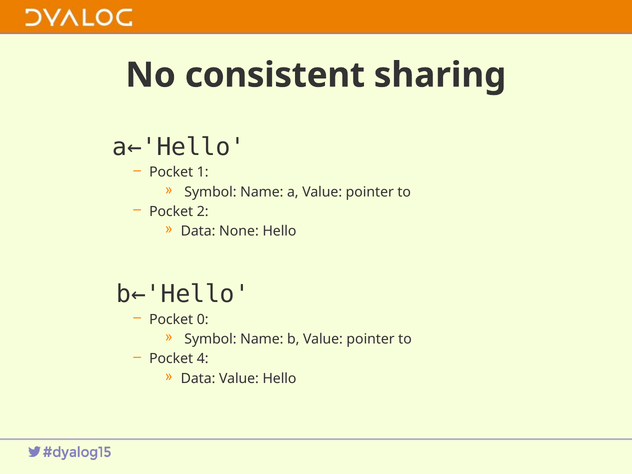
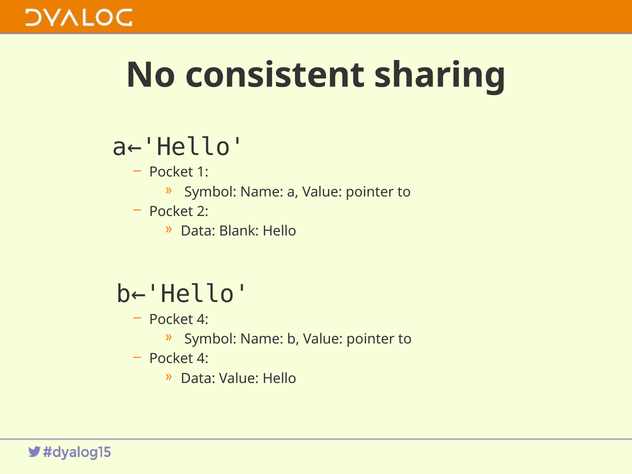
None: None -> Blank (239, 231)
0: 0 -> 4 (203, 320)
